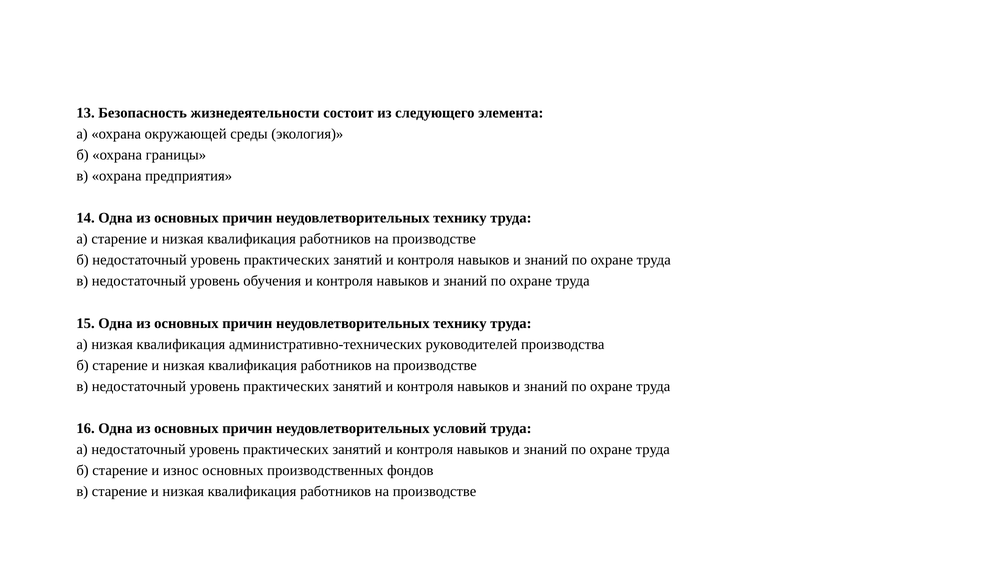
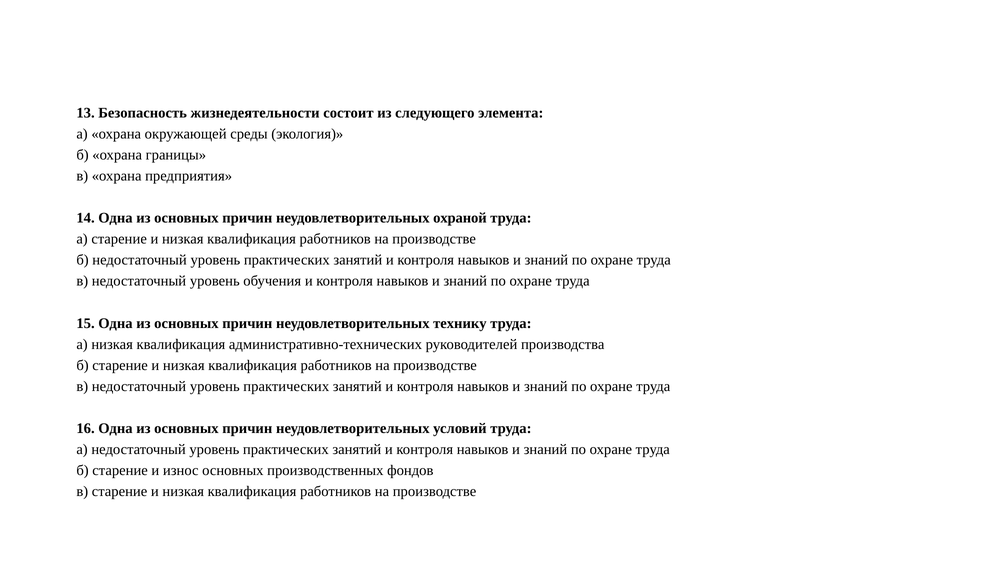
технику: технику -> охраной (460, 218)
